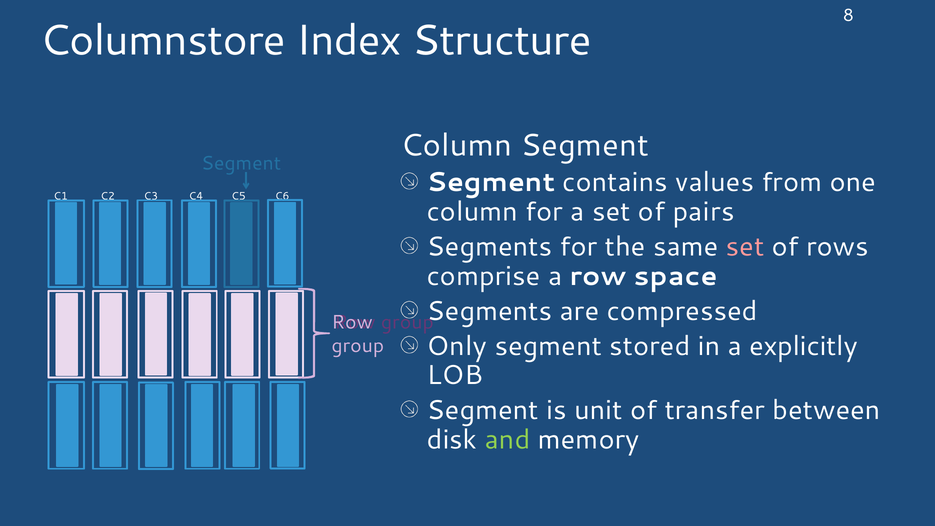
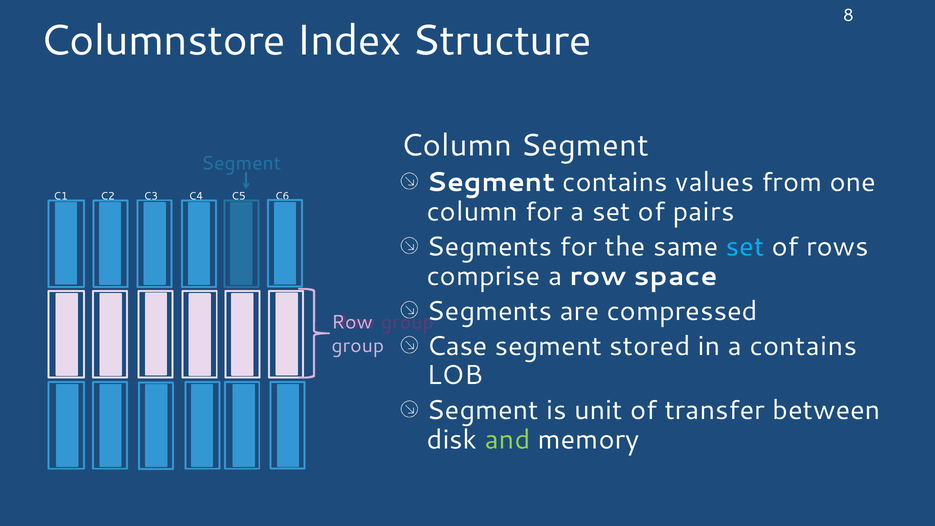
set colour: pink -> light blue (745, 247)
Only: Only -> Case (457, 346)
a explicitly: explicitly -> contains (803, 346)
